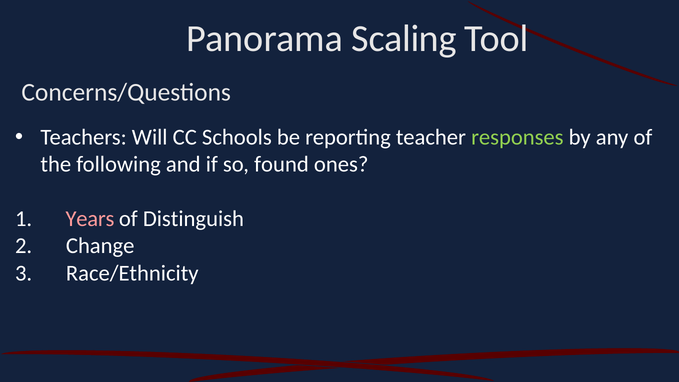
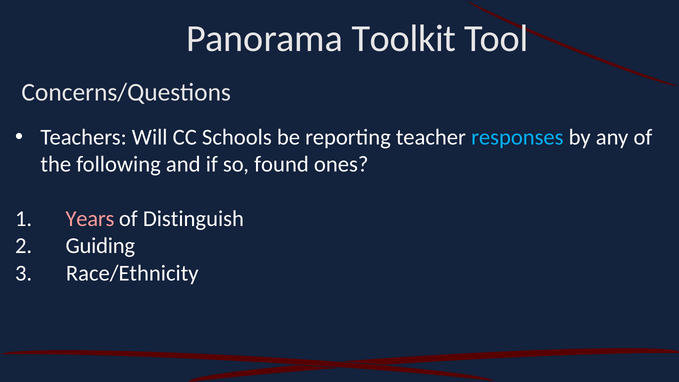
Scaling: Scaling -> Toolkit (404, 39)
responses colour: light green -> light blue (517, 137)
Change: Change -> Guiding (100, 246)
